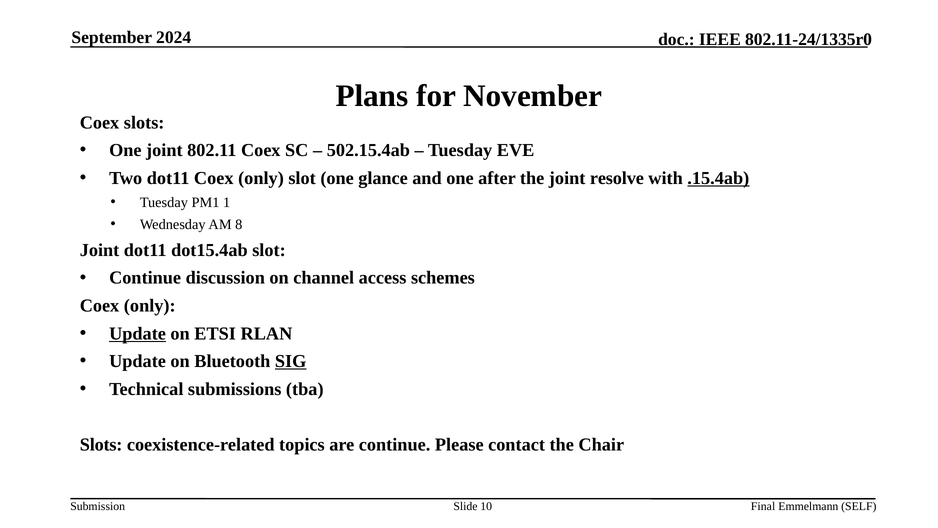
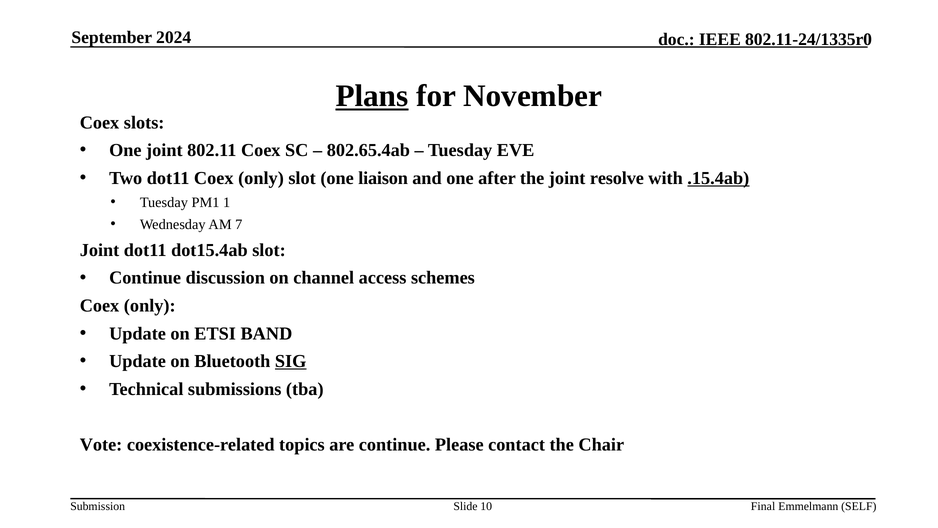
Plans underline: none -> present (372, 96)
502.15.4ab: 502.15.4ab -> 802.65.4ab (368, 150)
glance: glance -> liaison (383, 178)
8: 8 -> 7 (239, 224)
Update underline: present -> none (138, 333)
RLAN: RLAN -> BAND (266, 333)
Slots: Slots -> Vote (101, 444)
